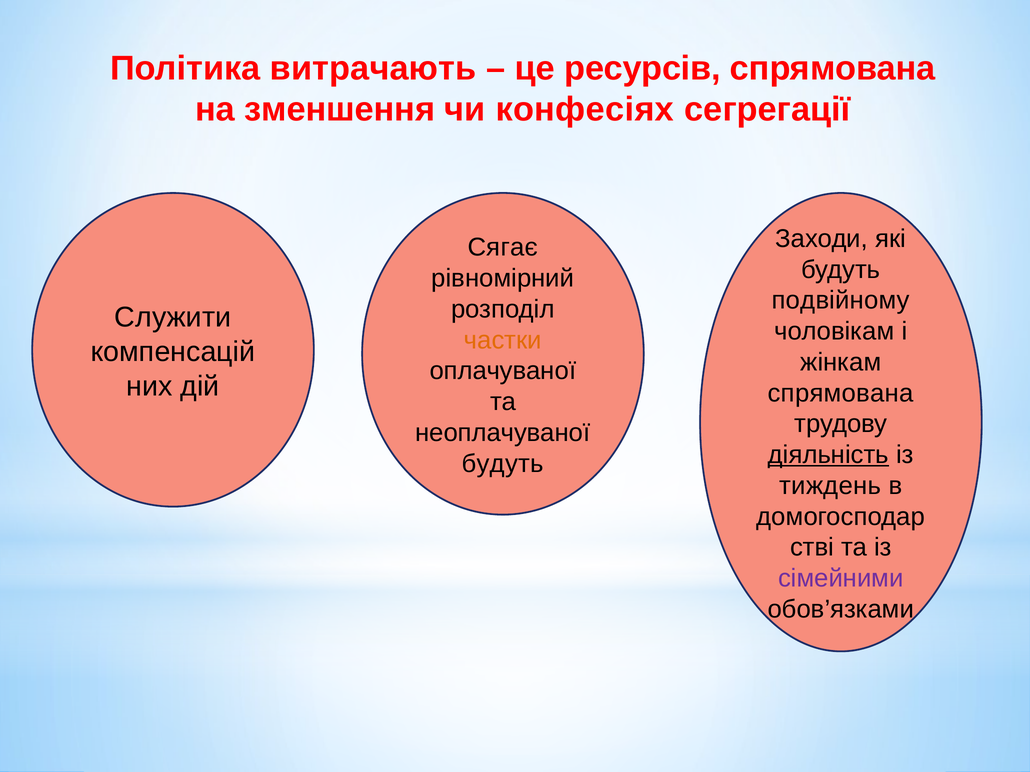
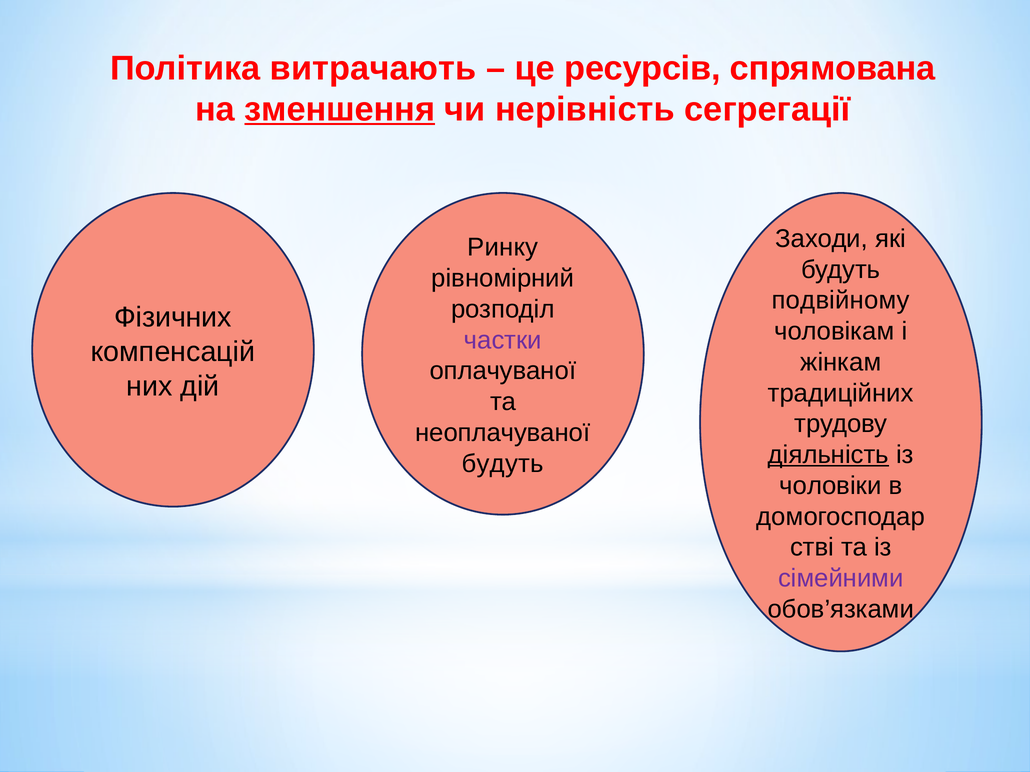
зменшення underline: none -> present (340, 109)
конфесіях: конфесіях -> нерівність (585, 109)
Сягає: Сягає -> Ринку (503, 248)
Служити: Служити -> Фізичних (173, 318)
частки colour: orange -> purple (503, 340)
спрямована: спрямована -> традиційних (841, 393)
тиждень: тиждень -> чоловіки (830, 486)
